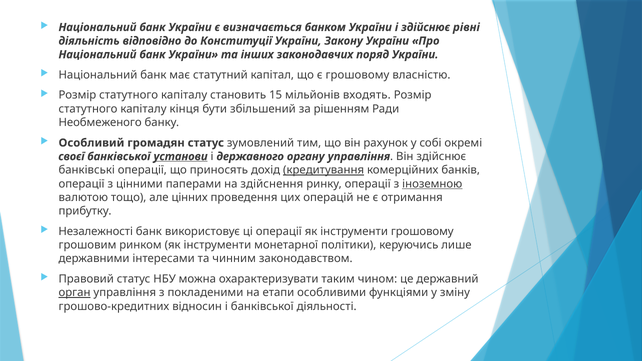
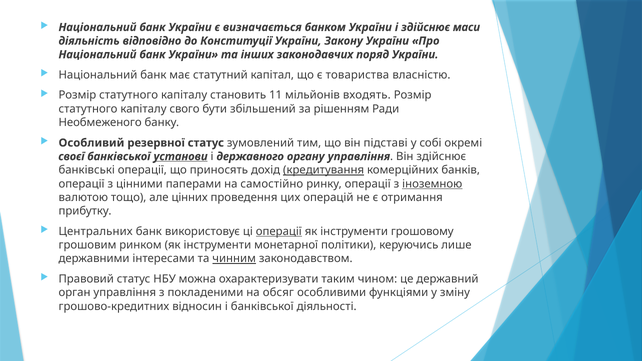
рівні: рівні -> маси (466, 27)
є грошовому: грошовому -> товариства (357, 75)
15: 15 -> 11 (276, 95)
кінця: кінця -> свого (185, 109)
громадян: громадян -> резервної (156, 143)
рахунок: рахунок -> підставі (386, 143)
здійснення: здійснення -> самостійно (272, 184)
Незалежності: Незалежності -> Центральних (96, 231)
операції underline: none -> present (279, 231)
чинним underline: none -> present (234, 259)
орган underline: present -> none (75, 293)
етапи: етапи -> обсяг (278, 293)
